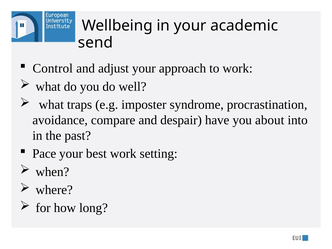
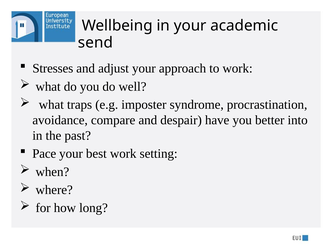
Control: Control -> Stresses (53, 68)
about: about -> better (270, 120)
